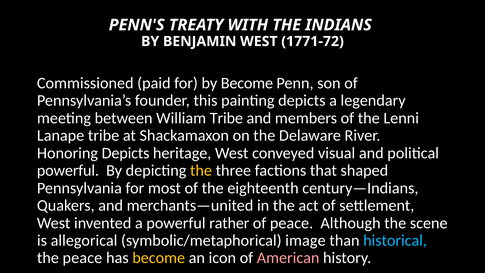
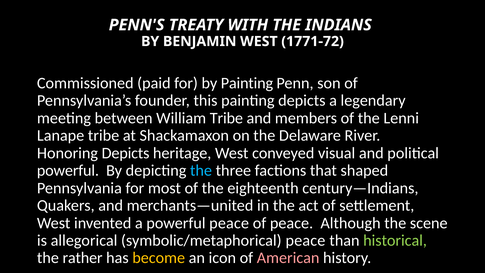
by Become: Become -> Painting (247, 83)
the colour: yellow -> light blue (201, 170)
powerful rather: rather -> peace (229, 223)
symbolic/metaphorical image: image -> peace (305, 240)
historical colour: light blue -> light green (395, 240)
the peace: peace -> rather (83, 258)
